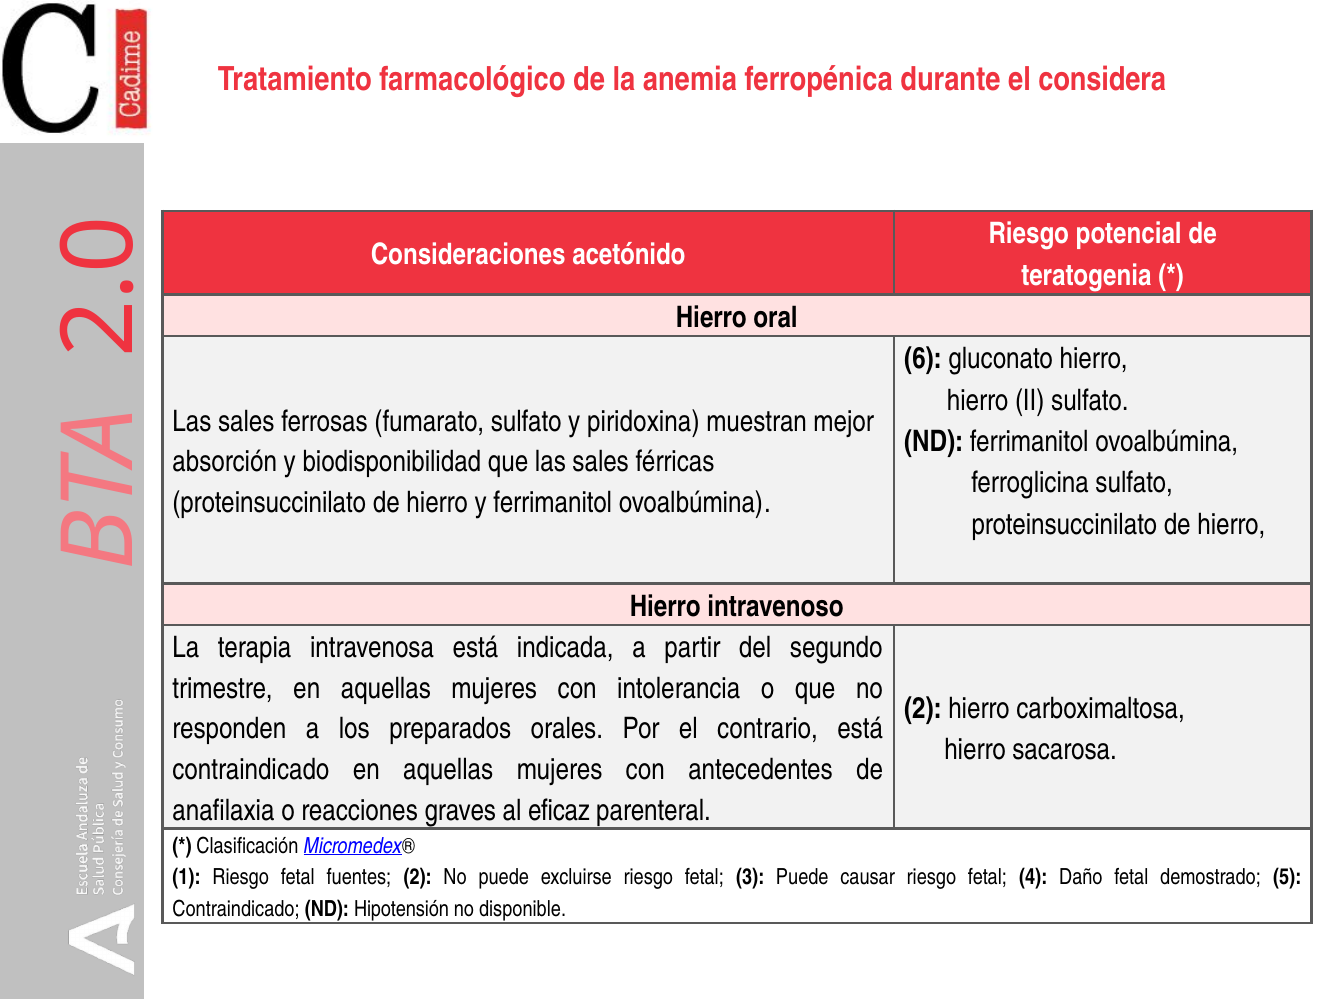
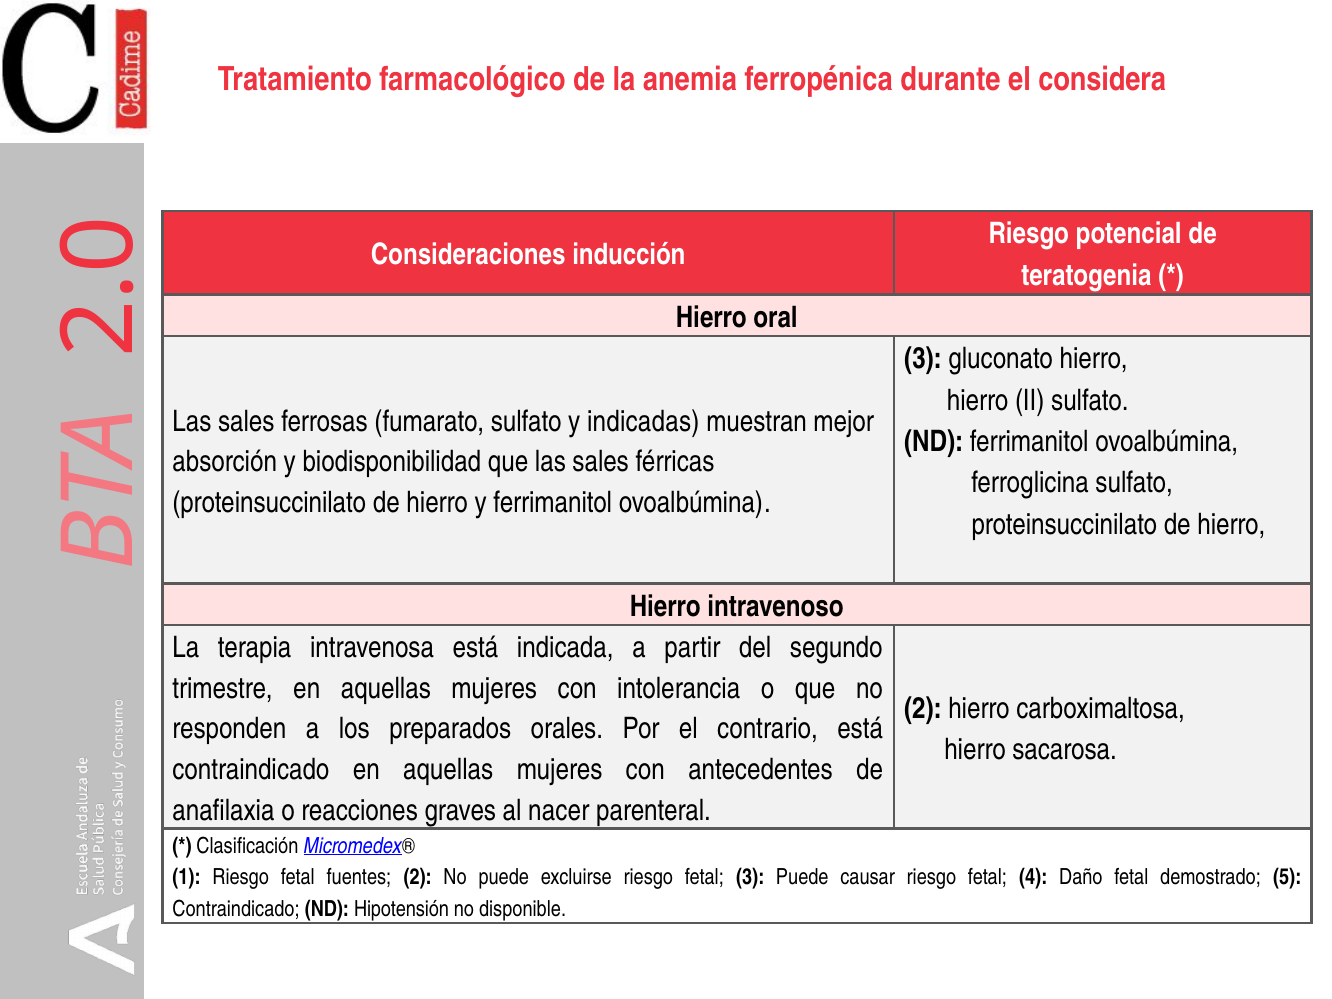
acetónido: acetónido -> inducción (629, 255)
6: 6 -> 3 (923, 359)
piridoxina: piridoxina -> indicadas (643, 421)
eficaz: eficaz -> nacer (559, 810)
